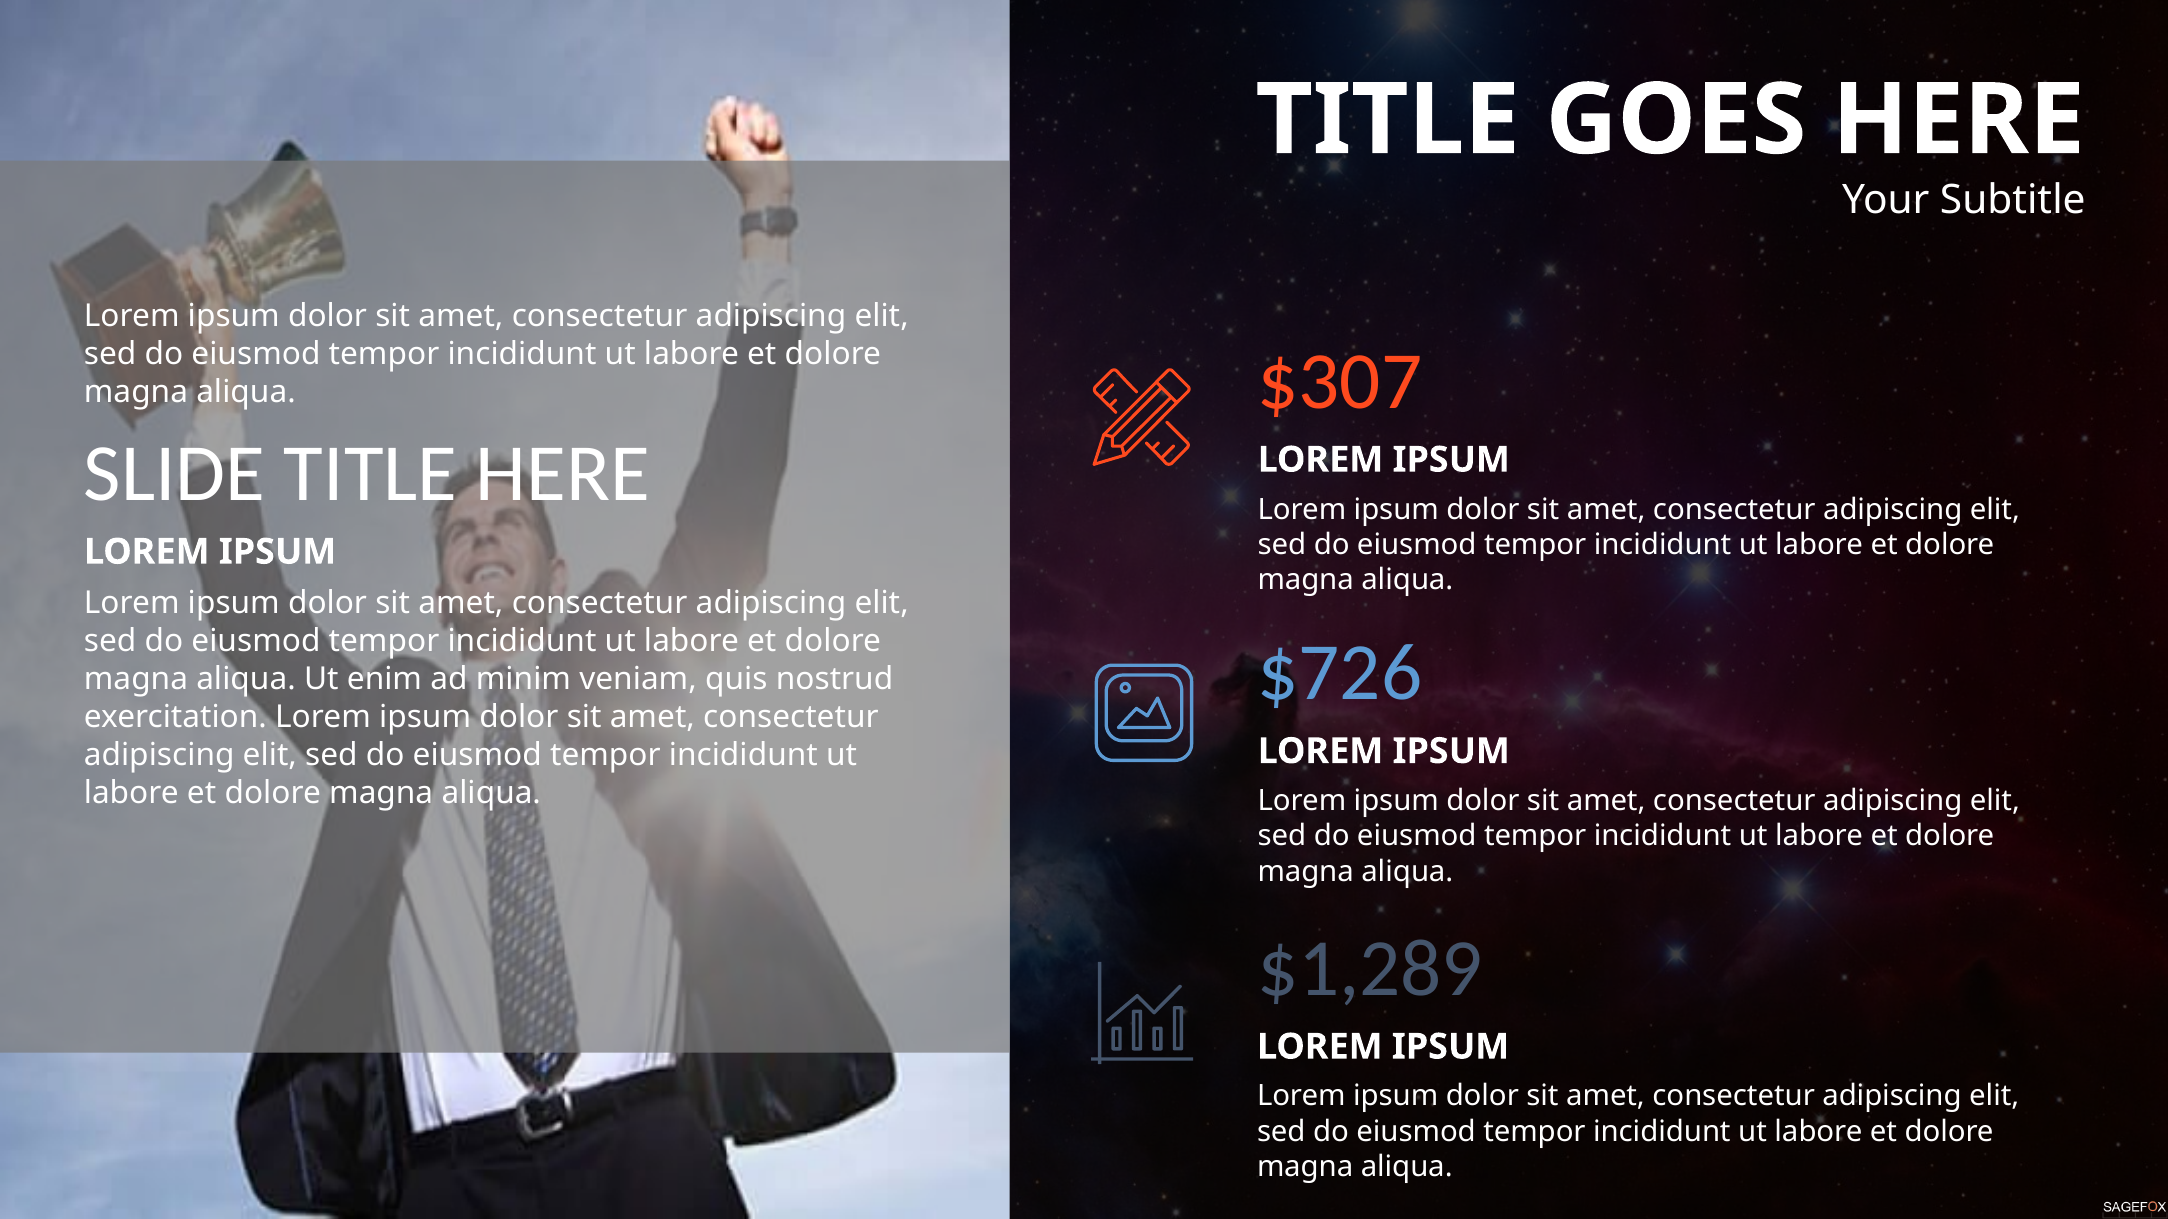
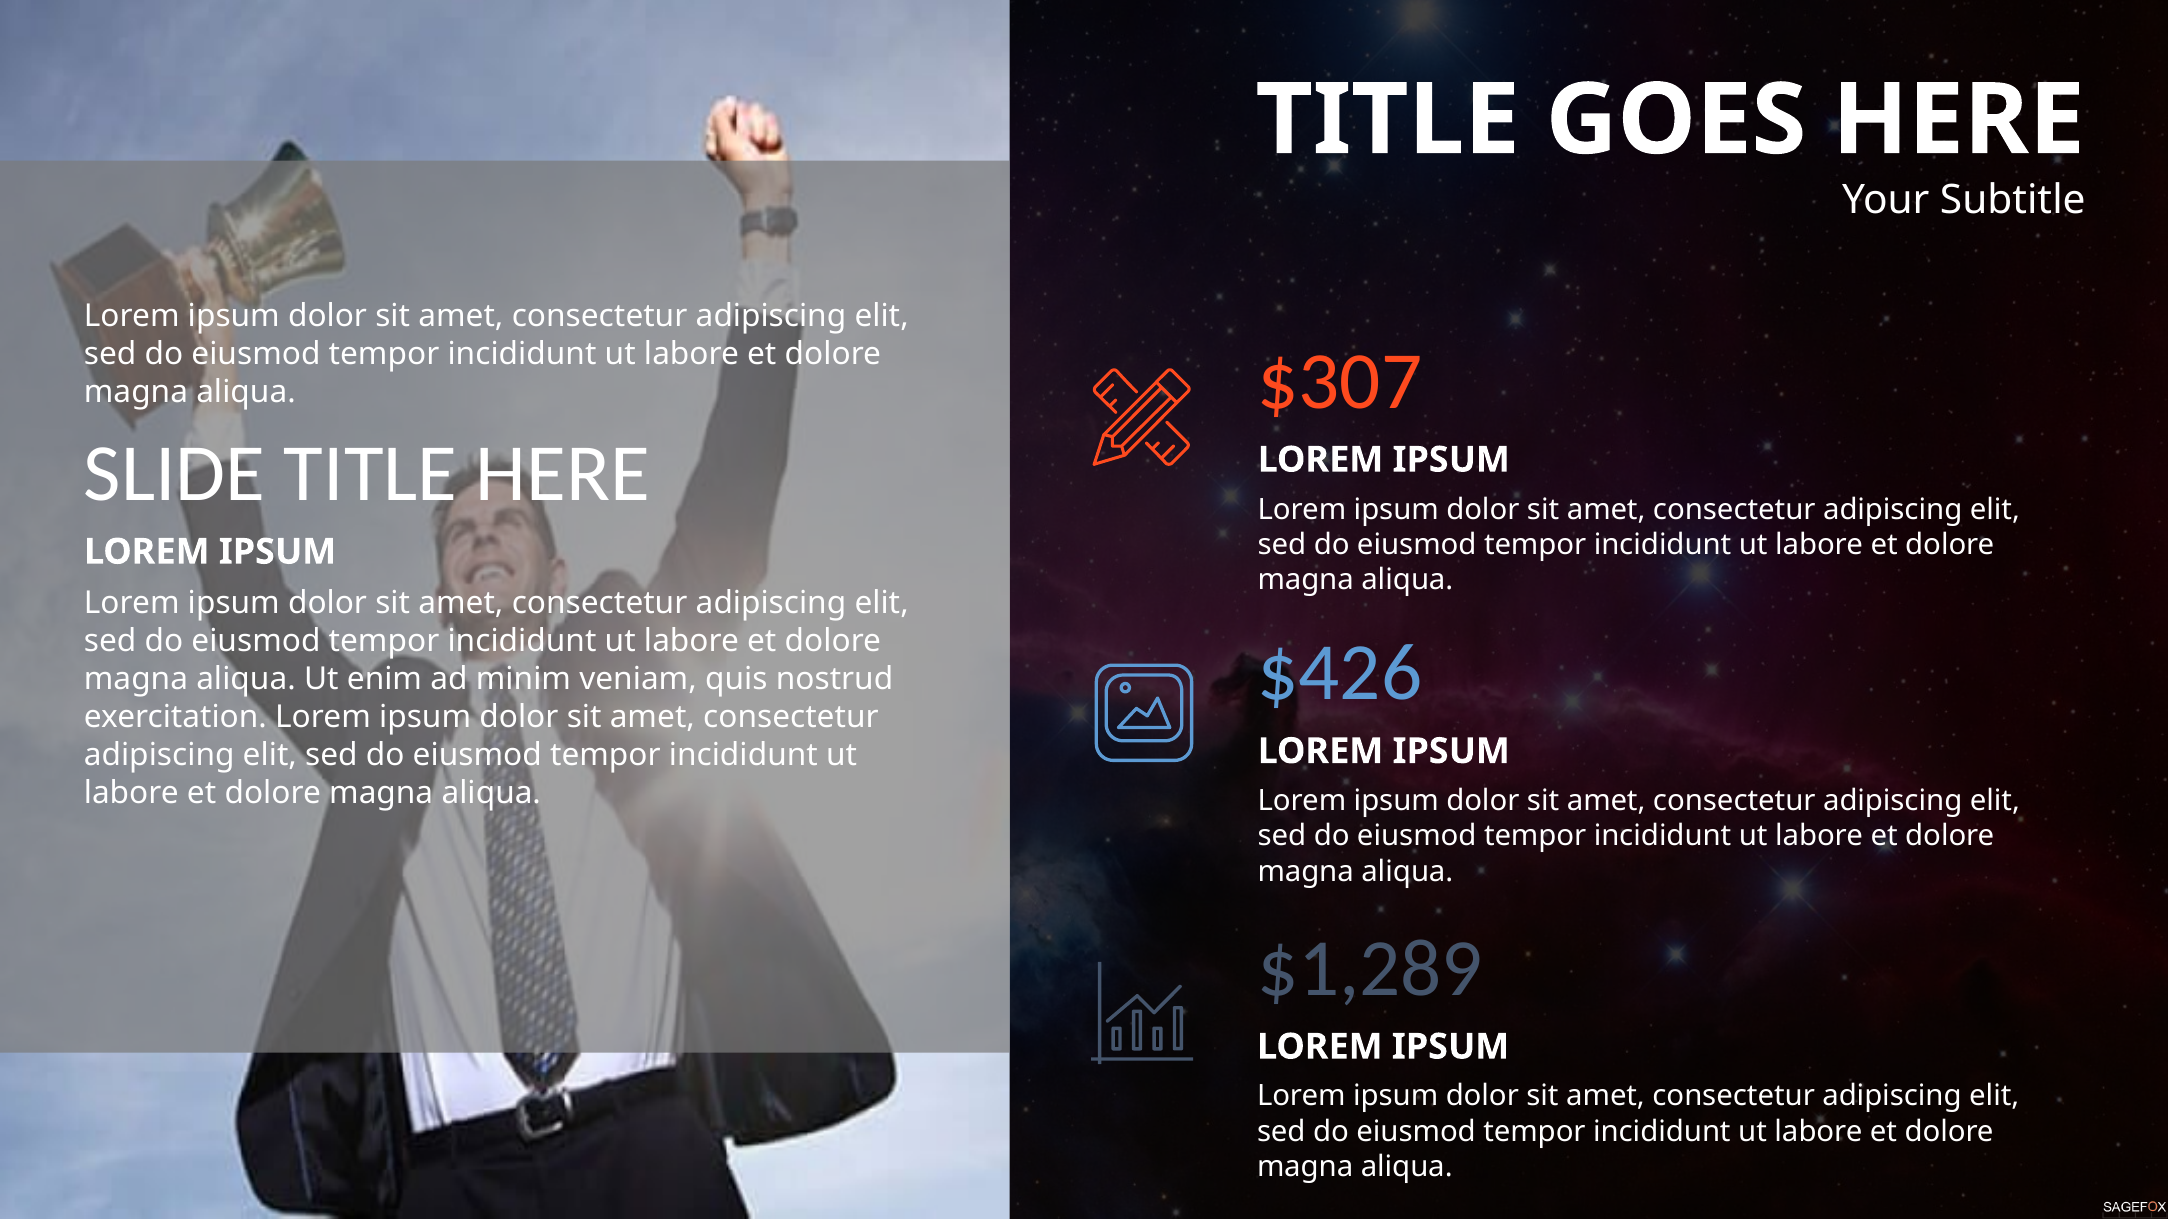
$726: $726 -> $426 (1340, 673)
